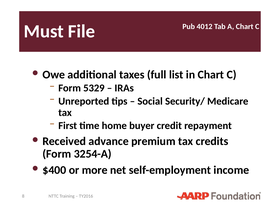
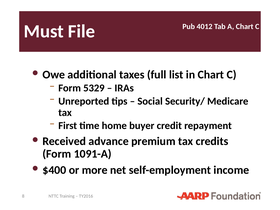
3254-A: 3254-A -> 1091-A (93, 154)
